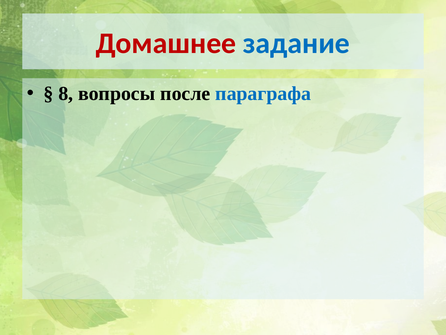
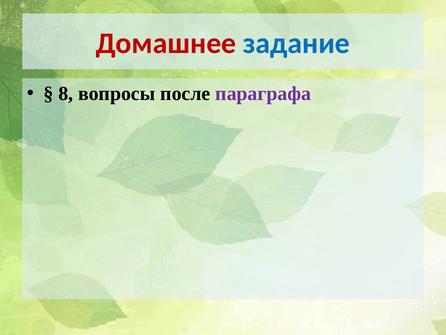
параграфа colour: blue -> purple (263, 94)
